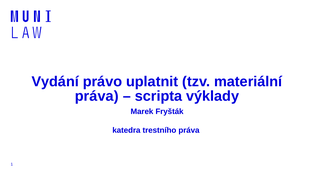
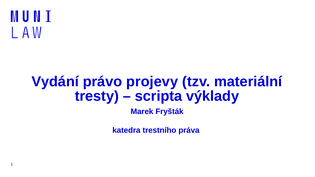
uplatnit: uplatnit -> projevy (152, 82)
práva: práva -> tresty (97, 96)
